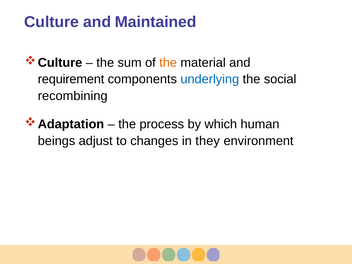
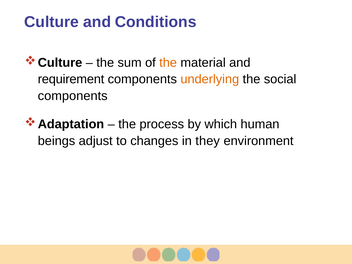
Maintained: Maintained -> Conditions (156, 22)
underlying colour: blue -> orange (210, 79)
recombining: recombining -> components (73, 96)
